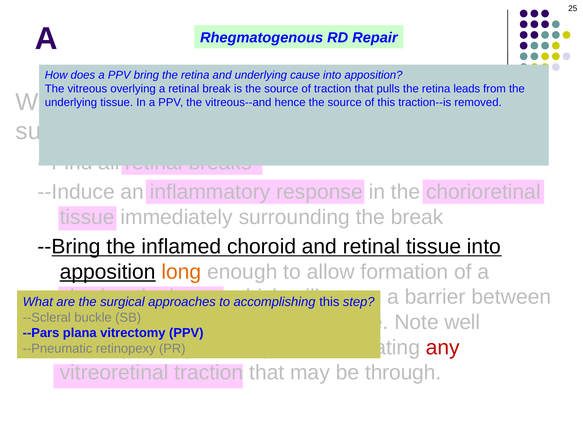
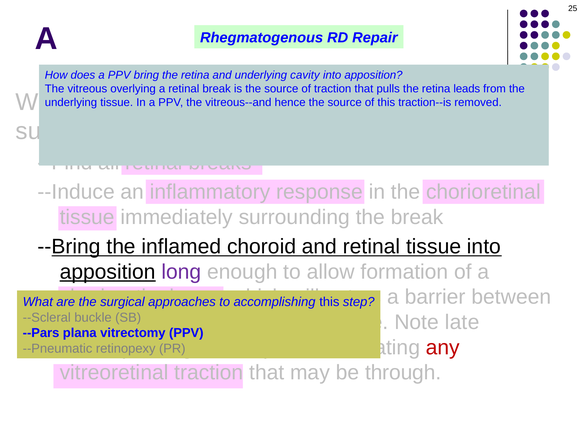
underlying cause: cause -> cavity (305, 75)
long colour: orange -> purple (181, 272)
Note well: well -> late (462, 322)
